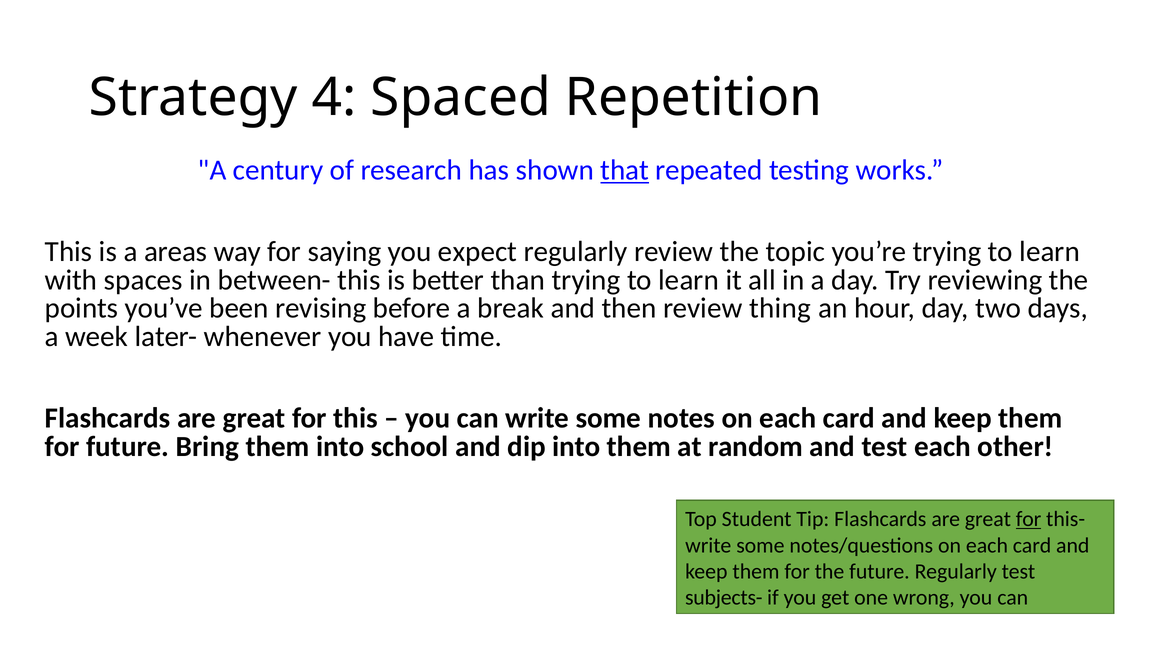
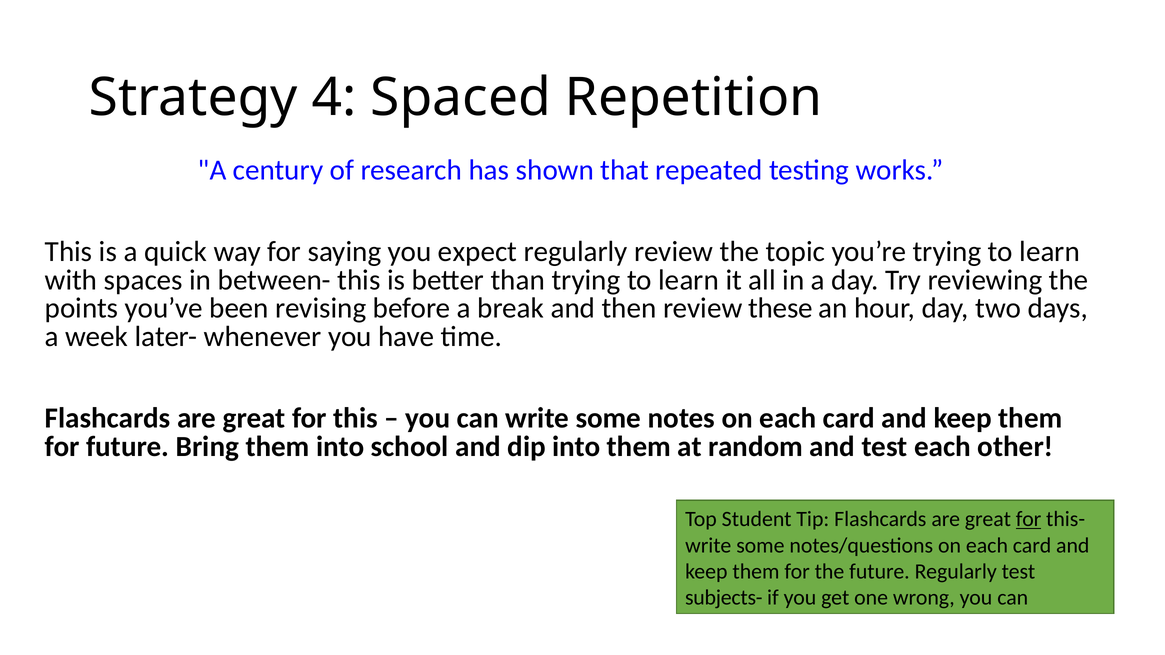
that underline: present -> none (625, 170)
areas: areas -> quick (176, 252)
thing: thing -> these (781, 308)
